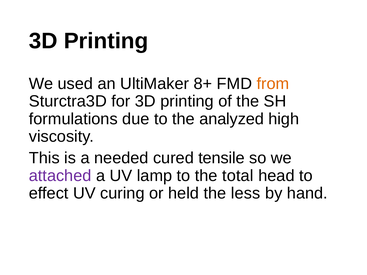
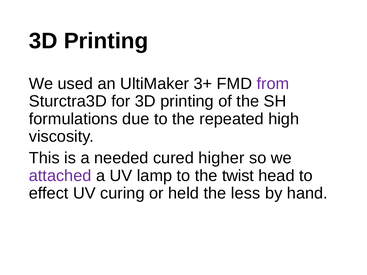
8+: 8+ -> 3+ (203, 84)
from colour: orange -> purple (273, 84)
analyzed: analyzed -> repeated (232, 119)
tensile: tensile -> higher (221, 158)
total: total -> twist (238, 176)
